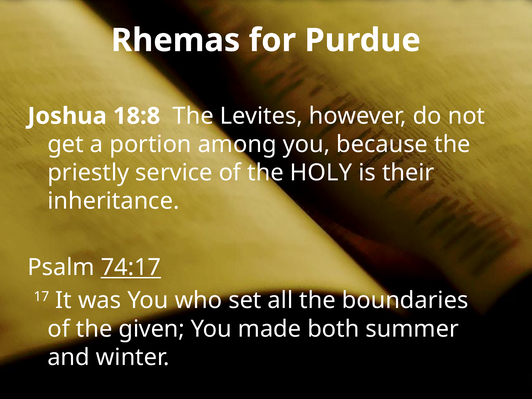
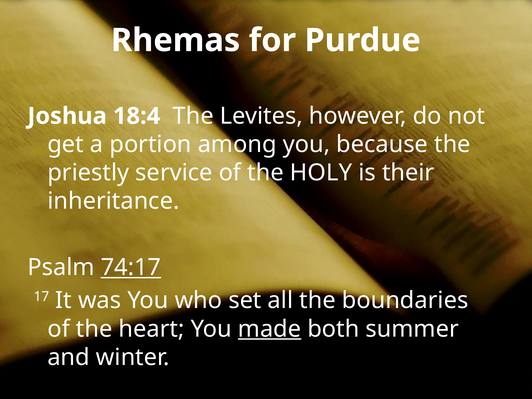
18:8: 18:8 -> 18:4 (137, 116)
given: given -> heart (152, 329)
made underline: none -> present (270, 329)
